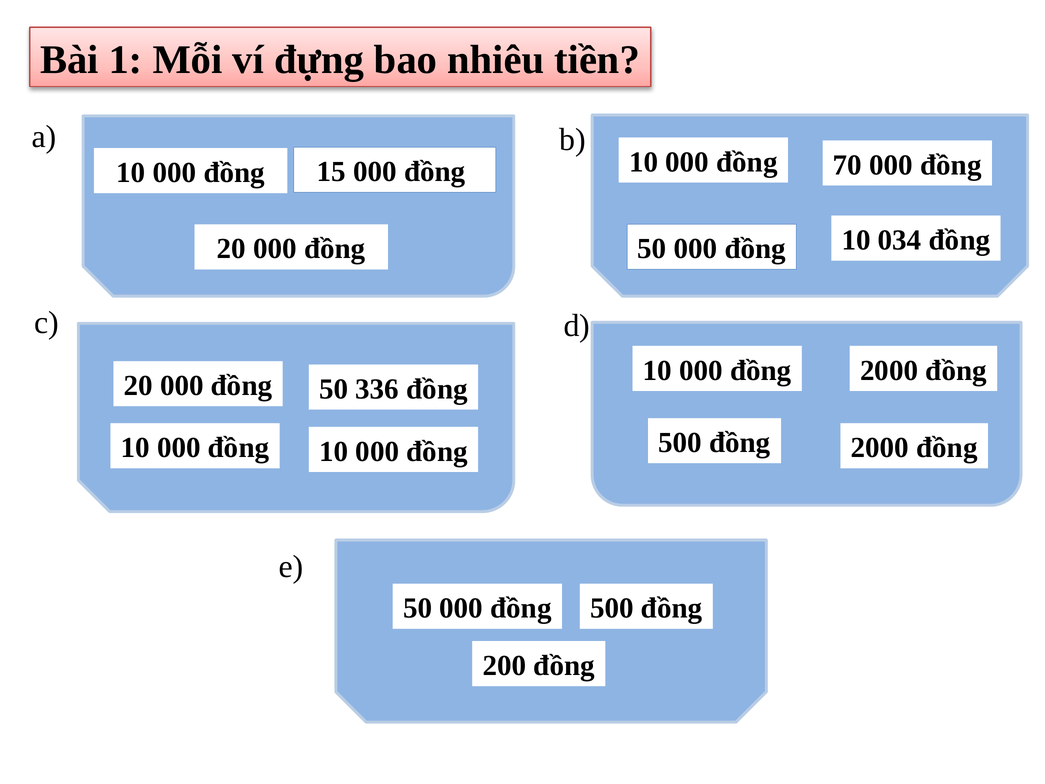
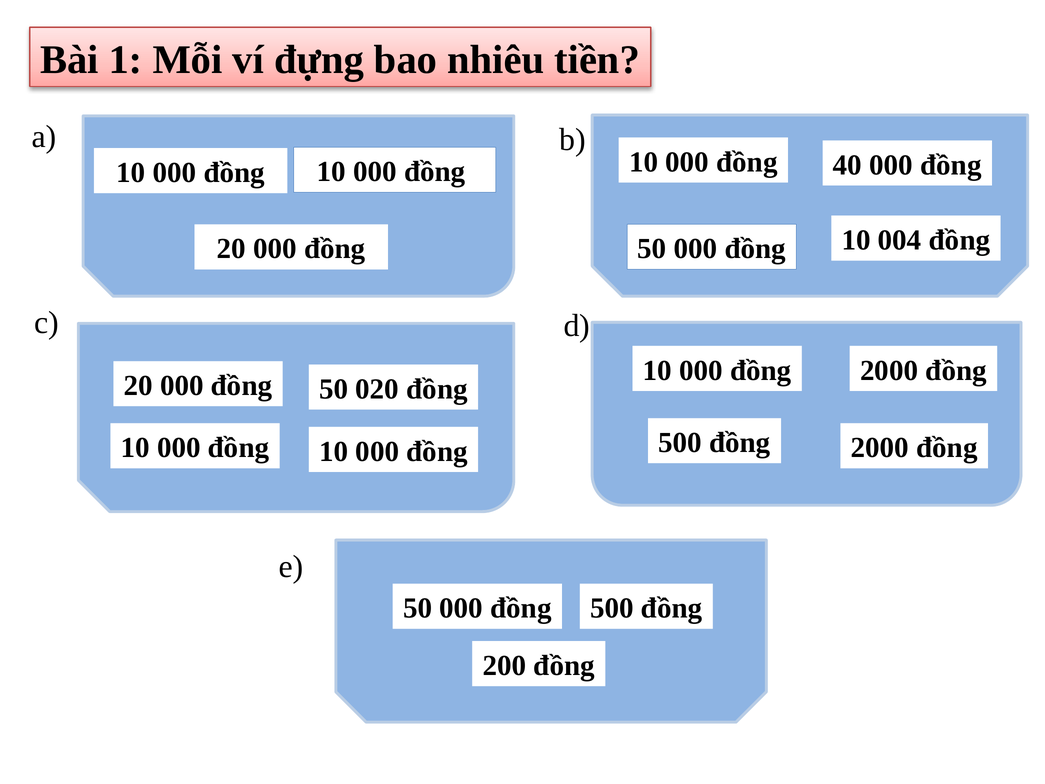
70: 70 -> 40 (847, 165)
15: 15 -> 10 (331, 172)
034: 034 -> 004 (900, 240)
336: 336 -> 020 (377, 389)
